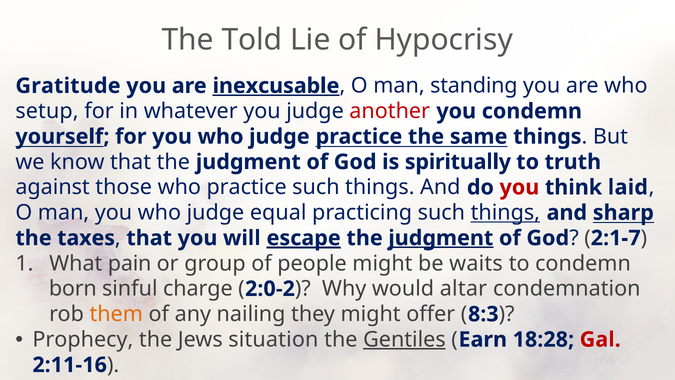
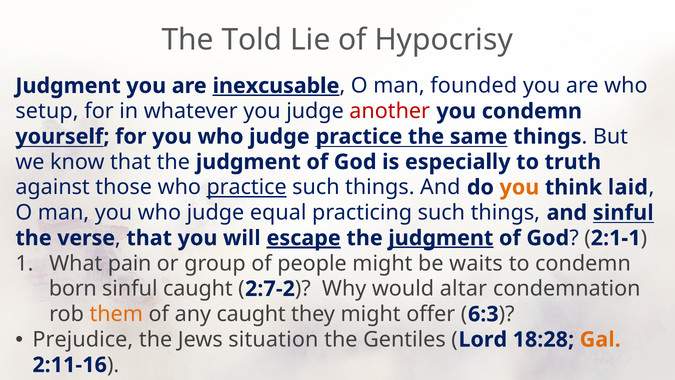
Gratitude: Gratitude -> Judgment (68, 86)
standing: standing -> founded (474, 86)
spiritually: spiritually -> especially (458, 162)
practice underline: none -> present (247, 187)
you colour: red -> orange (519, 187)
things underline: present -> none (505, 213)
and sharp: sharp -> sinful (623, 213)
taxes: taxes -> verse (86, 238)
2:1-7: 2:1-7 -> 2:1-1 (616, 238)
sinful charge: charge -> caught (198, 289)
2:0-2: 2:0-2 -> 2:7-2 (270, 289)
any nailing: nailing -> caught (251, 314)
8:3: 8:3 -> 6:3 (483, 314)
Prophecy: Prophecy -> Prejudice (83, 339)
Gentiles underline: present -> none (404, 339)
Earn: Earn -> Lord (483, 339)
Gal colour: red -> orange (600, 339)
